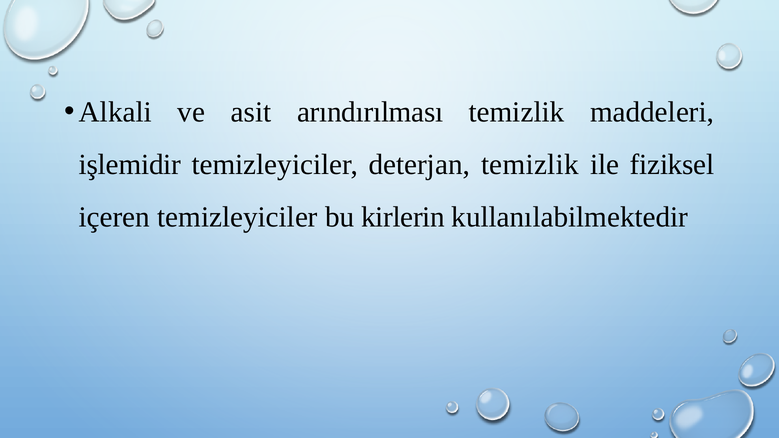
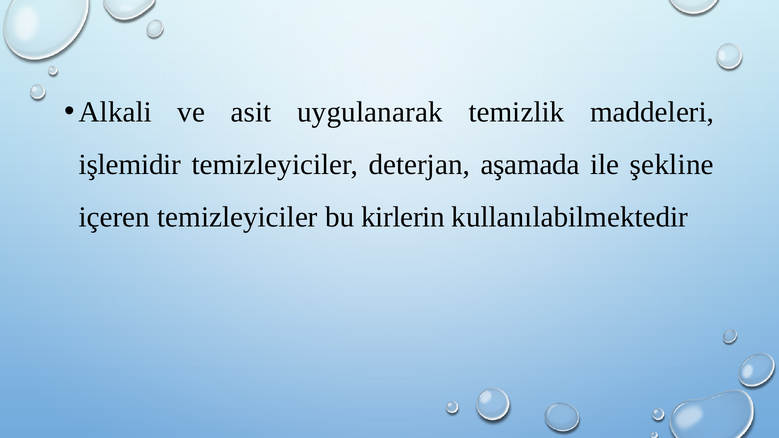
arındırılması: arındırılması -> uygulanarak (370, 112)
deterjan temizlik: temizlik -> aşamada (530, 165)
fiziksel: fiziksel -> şekline (672, 165)
